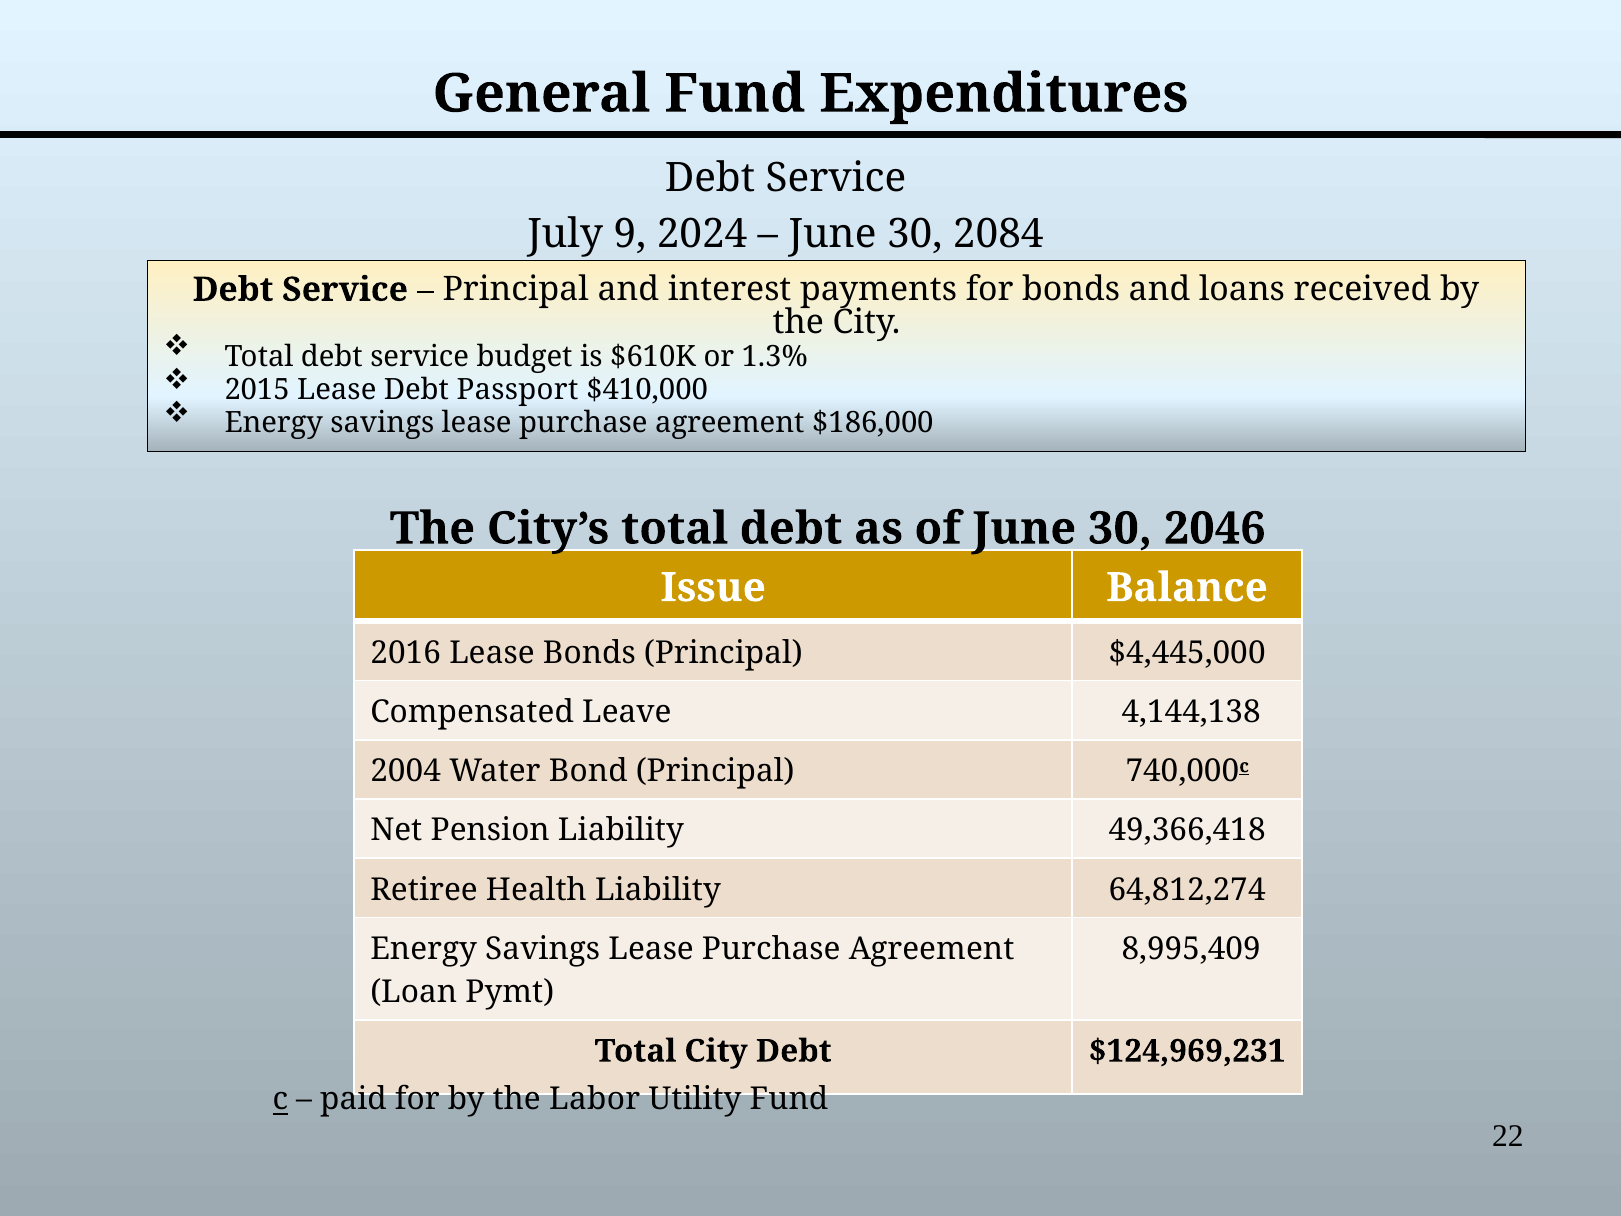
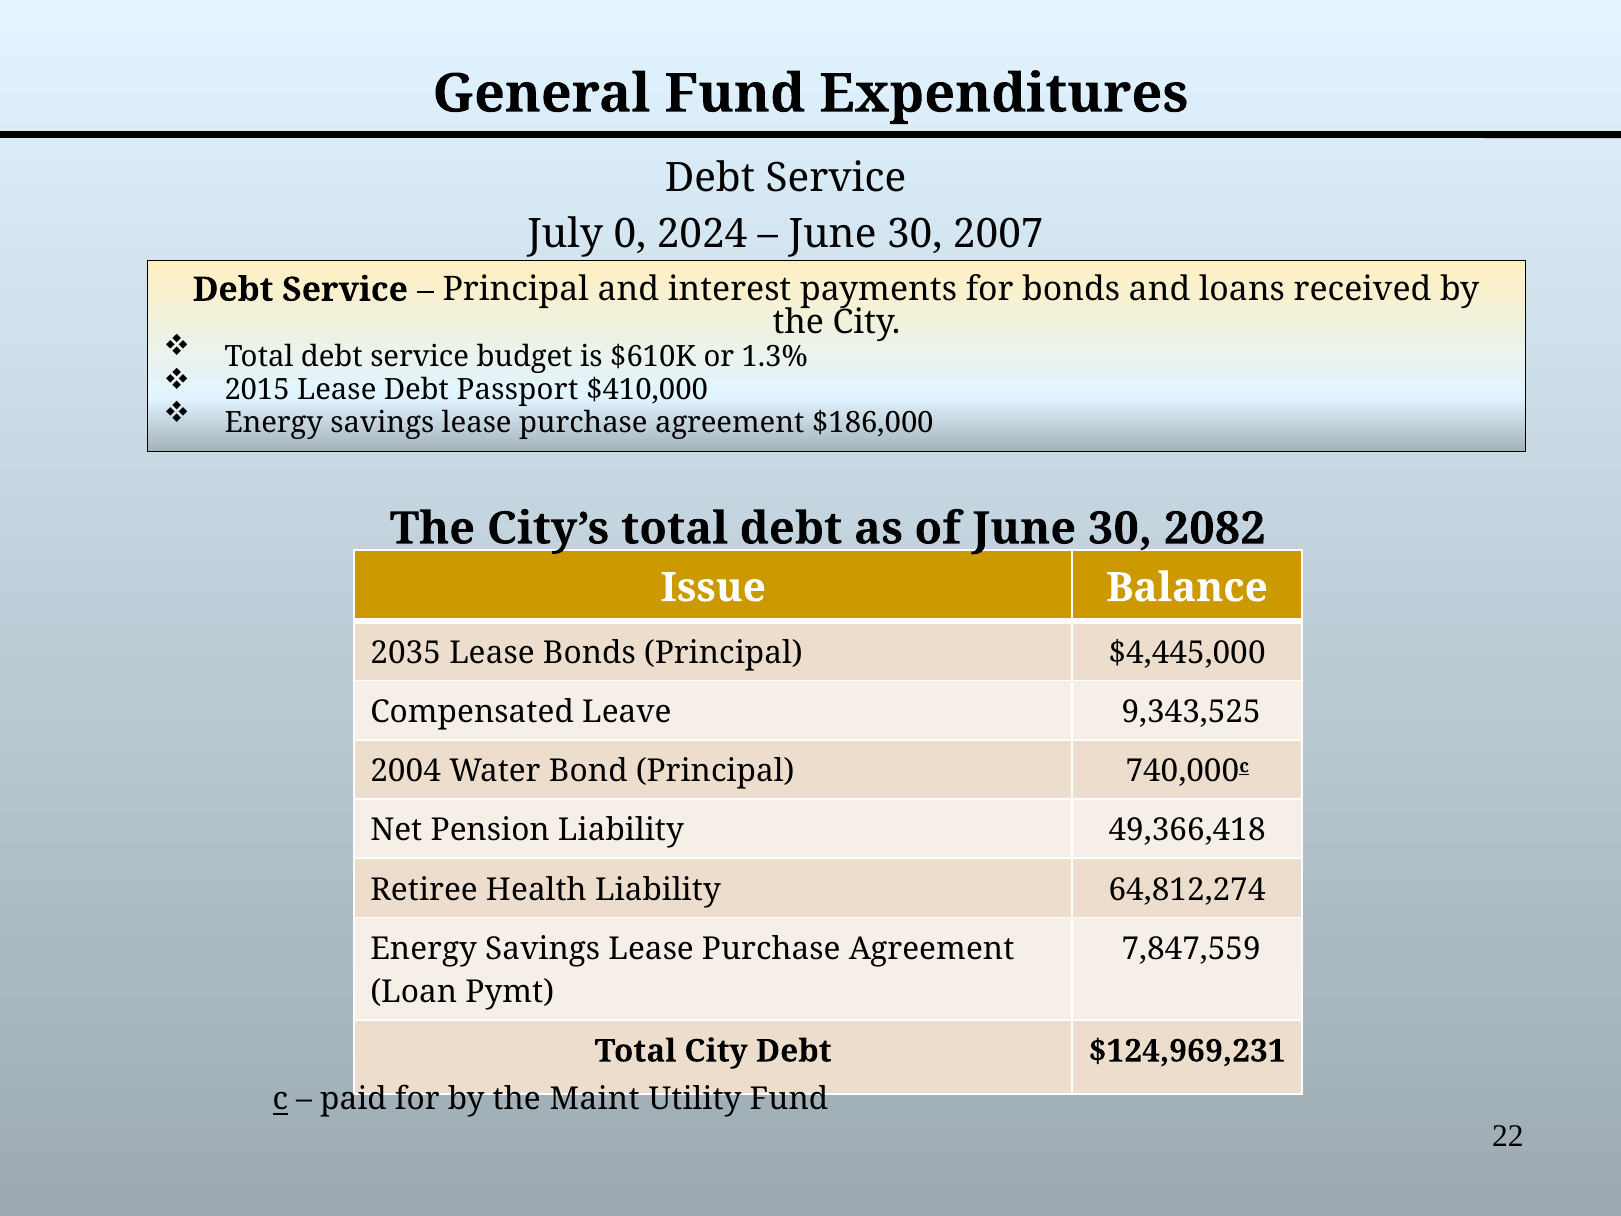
9: 9 -> 0 (630, 235)
2084: 2084 -> 2007 (998, 235)
2046: 2046 -> 2082 (1215, 529)
2016: 2016 -> 2035 (406, 653)
4,144,138: 4,144,138 -> 9,343,525 (1191, 712)
8,995,409: 8,995,409 -> 7,847,559 (1191, 949)
Labor: Labor -> Maint (595, 1099)
